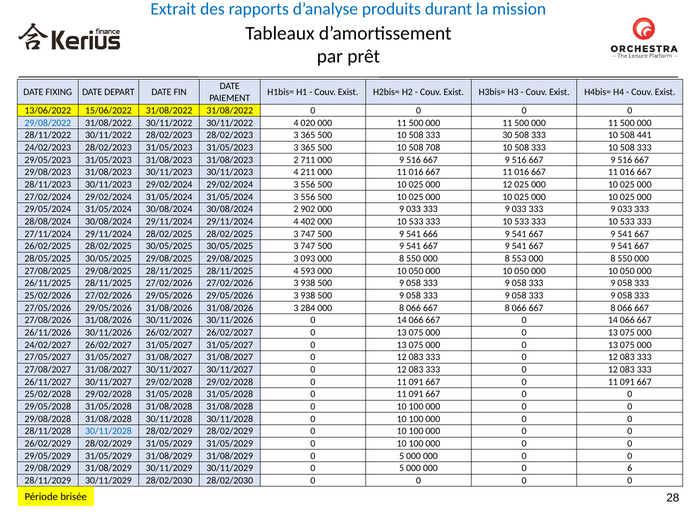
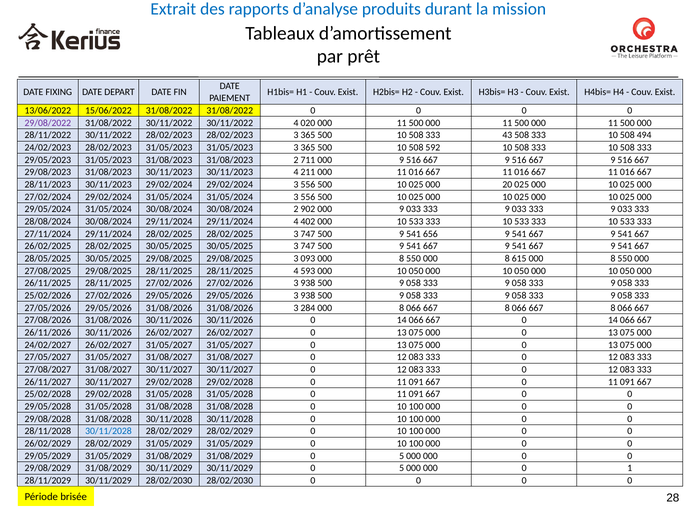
29/08/2022 colour: blue -> purple (48, 123)
30: 30 -> 43 (507, 135)
441: 441 -> 494 (644, 135)
708: 708 -> 592 (433, 148)
000 12: 12 -> 20 (507, 185)
666: 666 -> 656 (430, 234)
553: 553 -> 615 (519, 259)
6: 6 -> 1 (630, 469)
